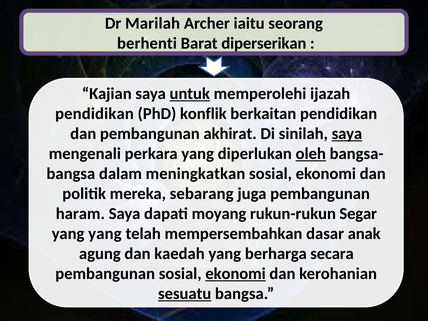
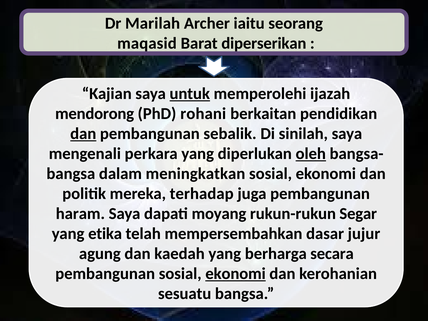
berhenti: berhenti -> maqasid (147, 43)
pendidikan: pendidikan -> mendorong (95, 114)
konflik: konflik -> rohani (203, 114)
dan underline: none -> present (83, 134)
akhirat: akhirat -> sebalik (230, 134)
saya underline: present -> none (347, 134)
sebarang: sebarang -> terhadap (202, 194)
yang yang: yang -> etika (105, 234)
anak: anak -> jujur (364, 234)
sesuatu underline: present -> none (185, 294)
